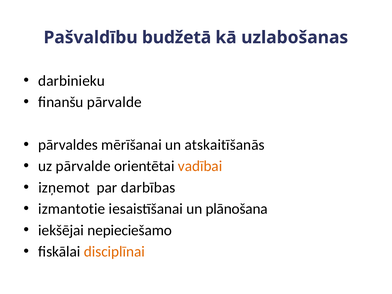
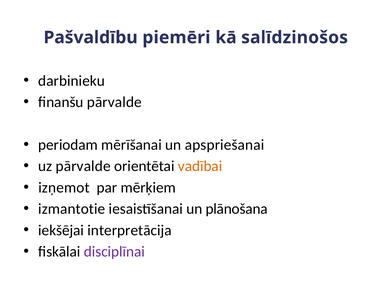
budžetā: budžetā -> piemēri (176, 37)
uzlabošanas: uzlabošanas -> salīdzinošos (295, 37)
pārvaldes: pārvaldes -> periodam (68, 145)
atskaitīšanās: atskaitīšanās -> apspriešanai (225, 145)
darbības: darbības -> mērķiem (148, 188)
nepieciešamo: nepieciešamo -> interpretācija (130, 230)
disciplīnai colour: orange -> purple (114, 252)
